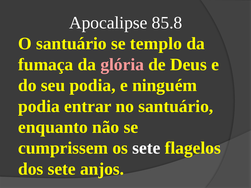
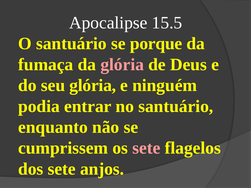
85.8: 85.8 -> 15.5 (167, 23)
templo: templo -> porque (156, 44)
seu podia: podia -> glória (93, 85)
sete colour: white -> pink (146, 148)
